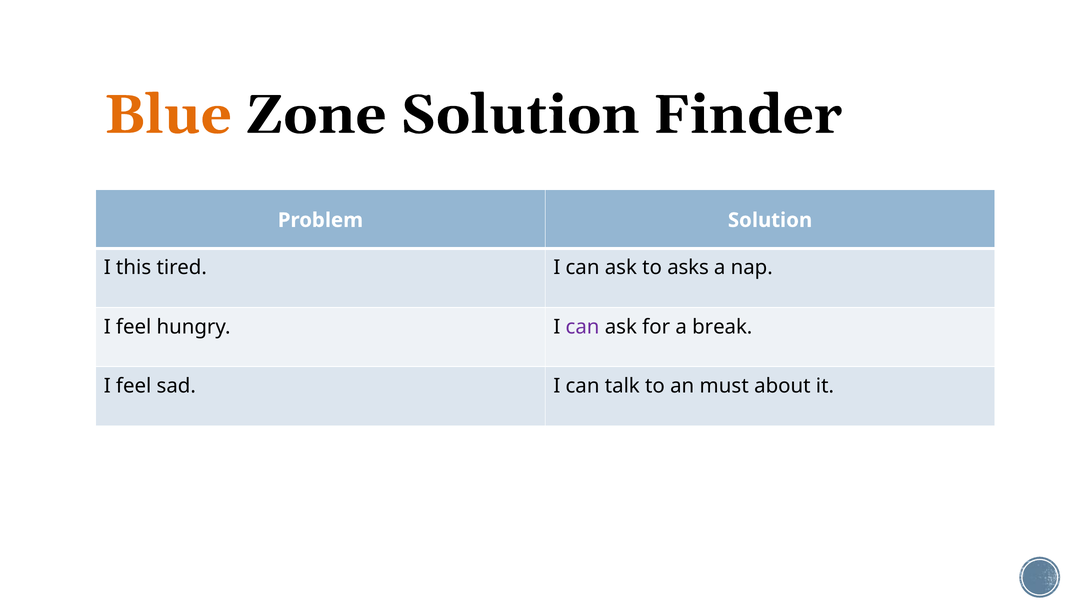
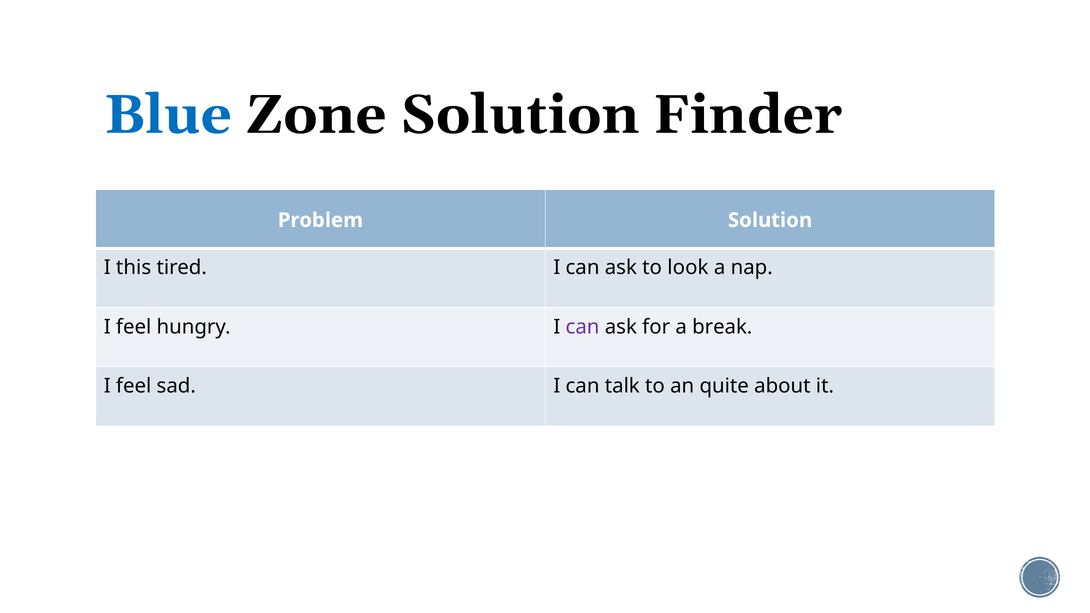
Blue colour: orange -> blue (168, 115)
asks: asks -> look (688, 268)
must: must -> quite (724, 386)
